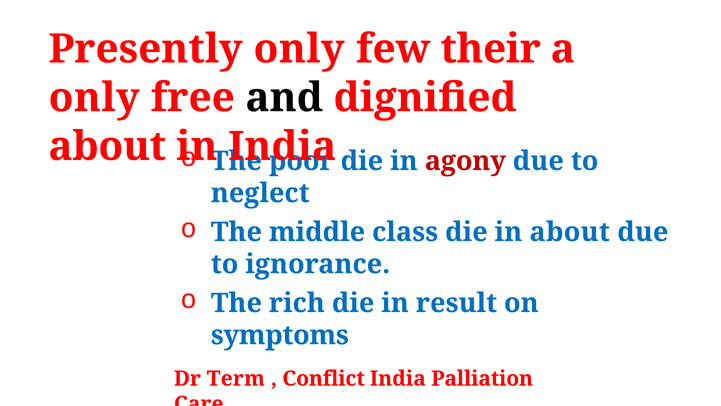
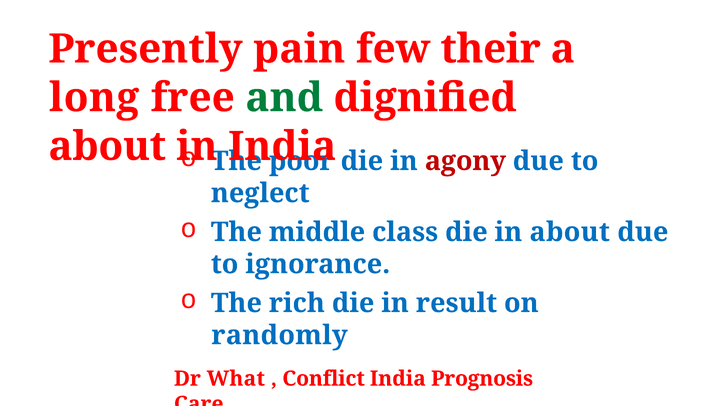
Presently only: only -> pain (299, 49)
only: only -> long (94, 98)
and colour: black -> green (284, 98)
symptoms: symptoms -> randomly (280, 335)
Term: Term -> What (236, 378)
Palliation: Palliation -> Prognosis (482, 378)
